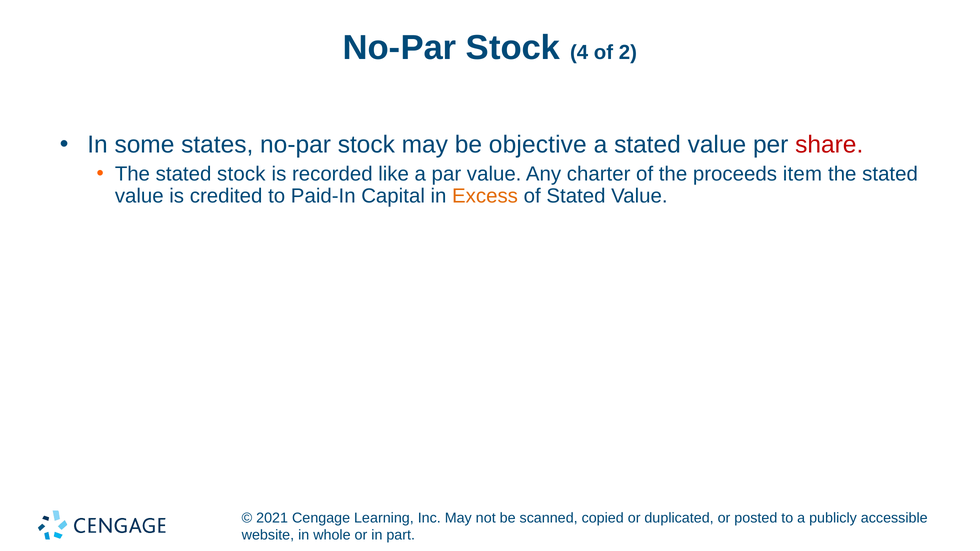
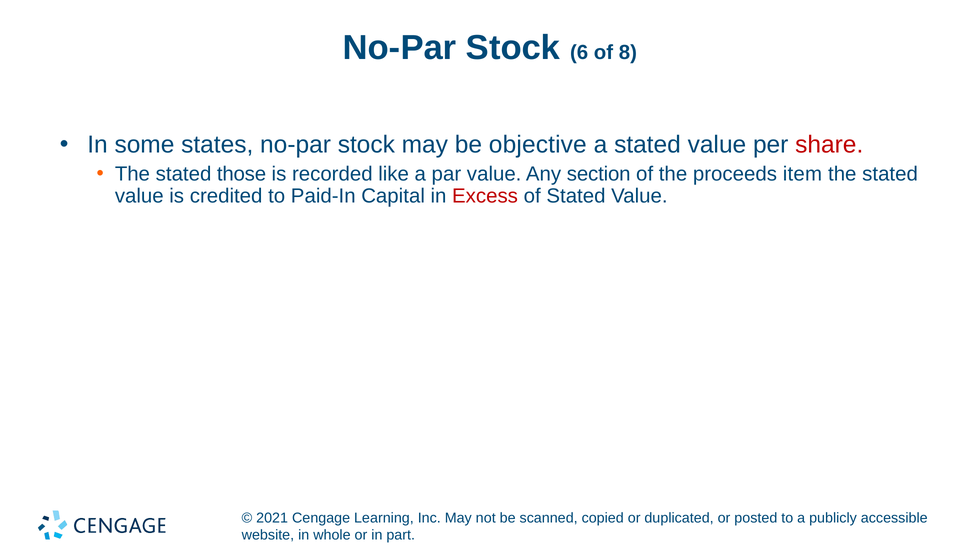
4: 4 -> 6 (579, 53)
2: 2 -> 8 (628, 53)
stated stock: stock -> those (242, 174)
charter: charter -> section (599, 174)
Excess colour: orange -> red (485, 196)
